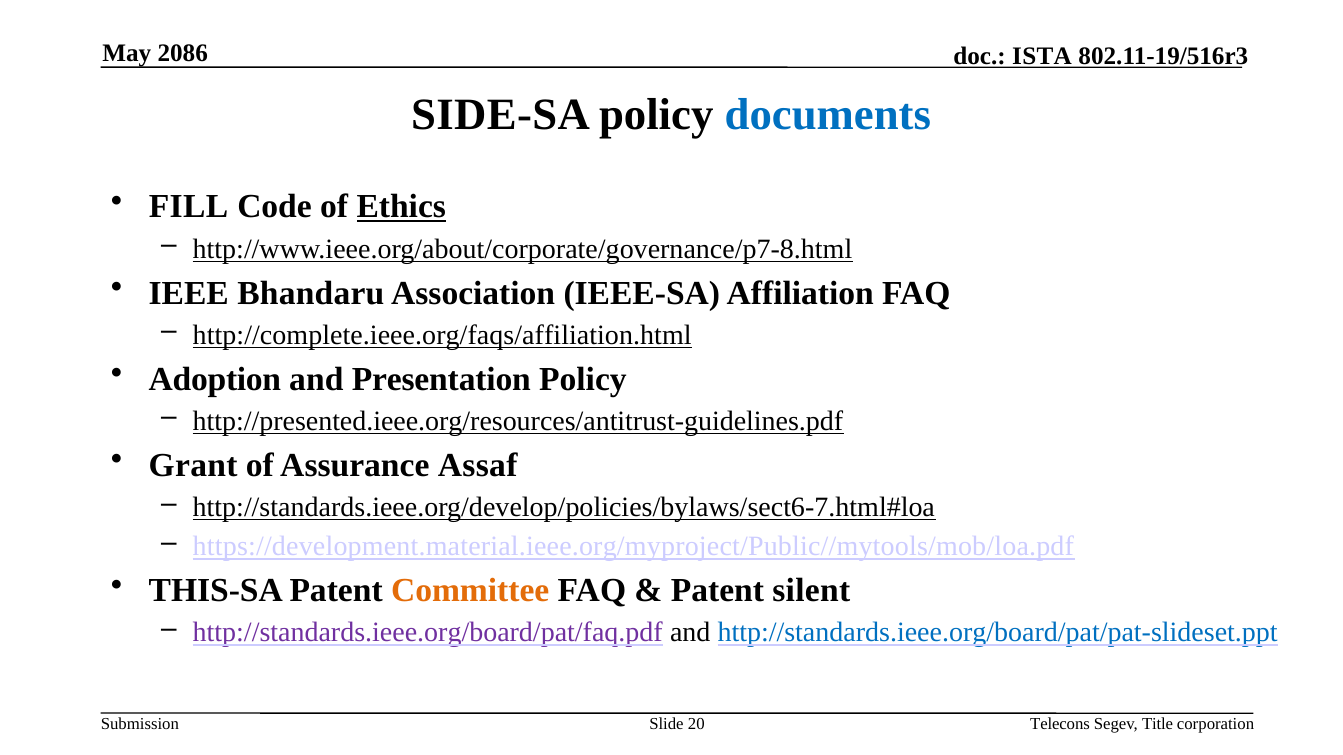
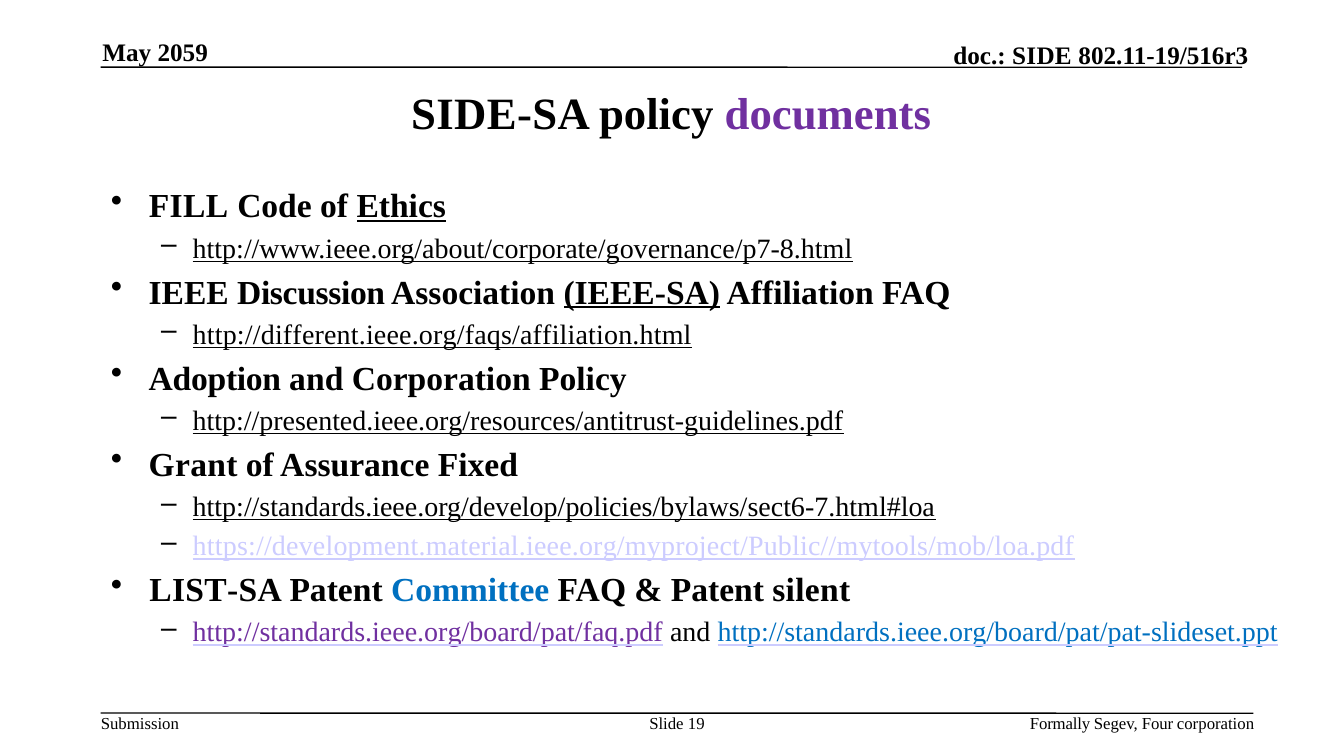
2086: 2086 -> 2059 (183, 53)
ISTA: ISTA -> SIDE (1042, 56)
documents colour: blue -> purple (828, 115)
Bhandaru: Bhandaru -> Discussion (311, 293)
IEEE-SA underline: none -> present (642, 293)
http://complete.ieee.org/faqs/affiliation.html: http://complete.ieee.org/faqs/affiliation.html -> http://different.ieee.org/faqs/affiliation.html (442, 335)
and Presentation: Presentation -> Corporation (441, 379)
Assaf: Assaf -> Fixed (478, 465)
THIS-SA: THIS-SA -> LIST-SA (216, 591)
Committee colour: orange -> blue (470, 591)
20: 20 -> 19 (696, 725)
Telecons: Telecons -> Formally (1060, 725)
Title: Title -> Four (1157, 725)
